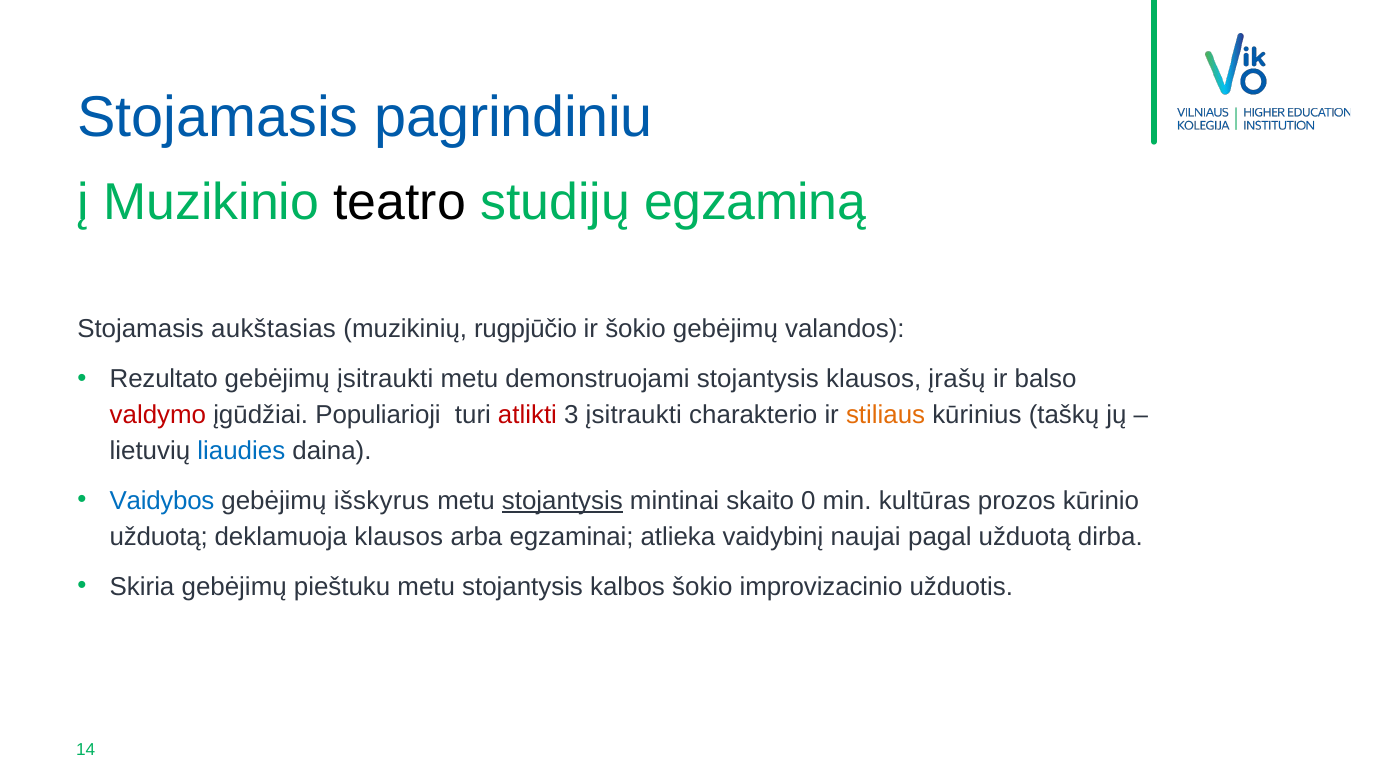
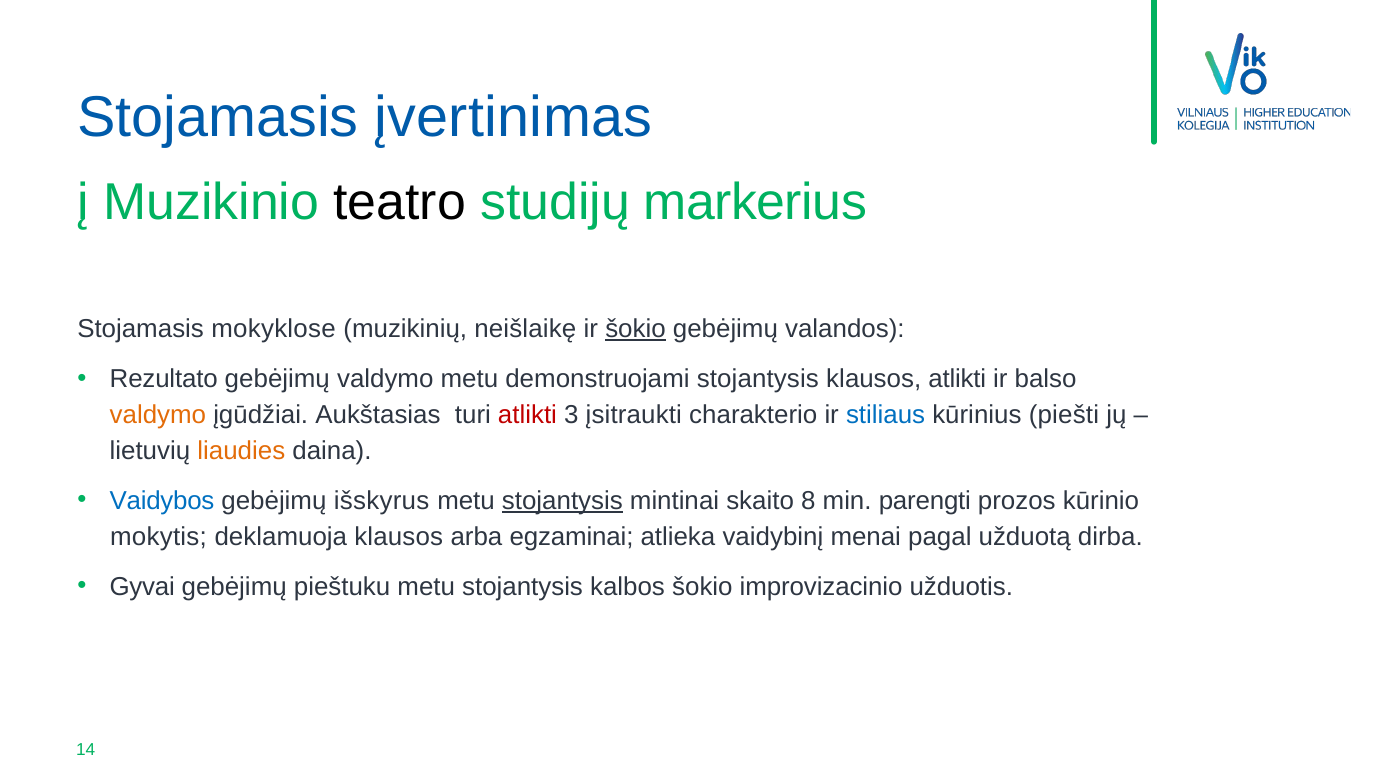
pagrindiniu: pagrindiniu -> įvertinimas (513, 118)
egzaminą: egzaminą -> markerius (755, 202)
aukštasias: aukštasias -> mokyklose (274, 329)
rugpjūčio: rugpjūčio -> neišlaikę (525, 329)
šokio underline: none -> present (636, 329)
gebėjimų įsitraukti: įsitraukti -> valdymo (385, 379)
klausos įrašų: įrašų -> atlikti (957, 379)
valdymo colour: red -> orange (158, 415)
Populiarioji: Populiarioji -> Aukštasias (378, 415)
stiliaus colour: orange -> blue (886, 415)
taškų: taškų -> piešti (1064, 415)
liaudies colour: blue -> orange (241, 451)
0: 0 -> 8 (808, 501)
kultūras: kultūras -> parengti (925, 501)
užduotą: užduotą -> mokytis (158, 537)
naujai: naujai -> menai (866, 537)
Skiria: Skiria -> Gyvai (142, 587)
